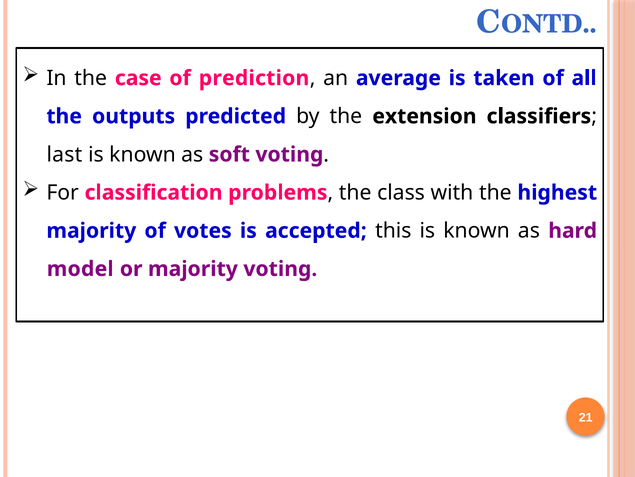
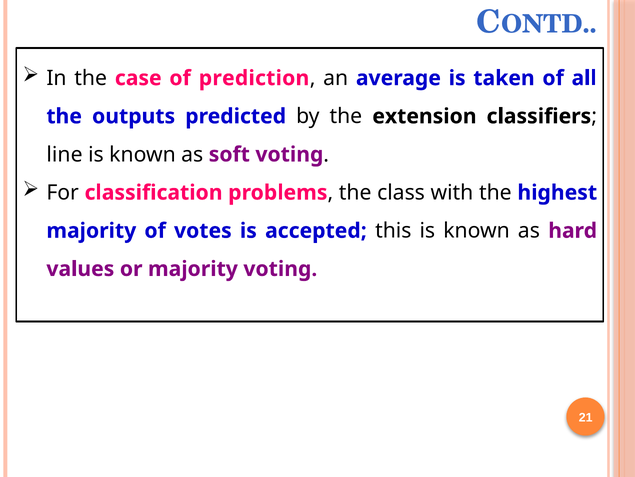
last: last -> line (64, 154)
model: model -> values (80, 269)
